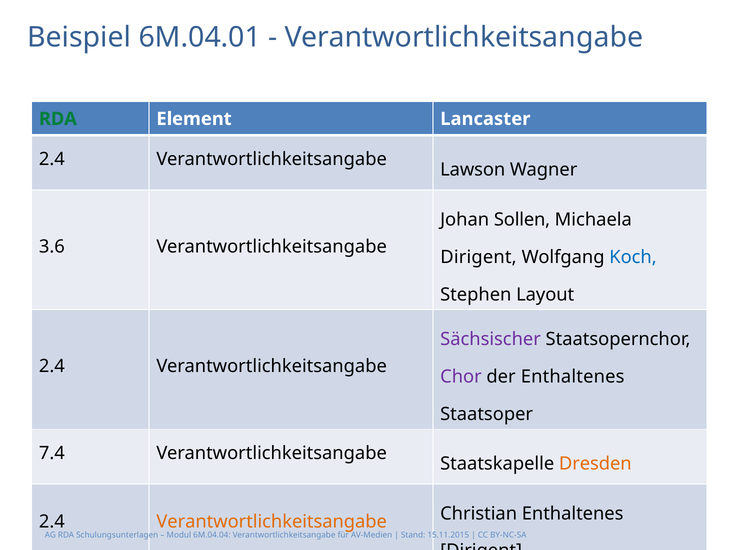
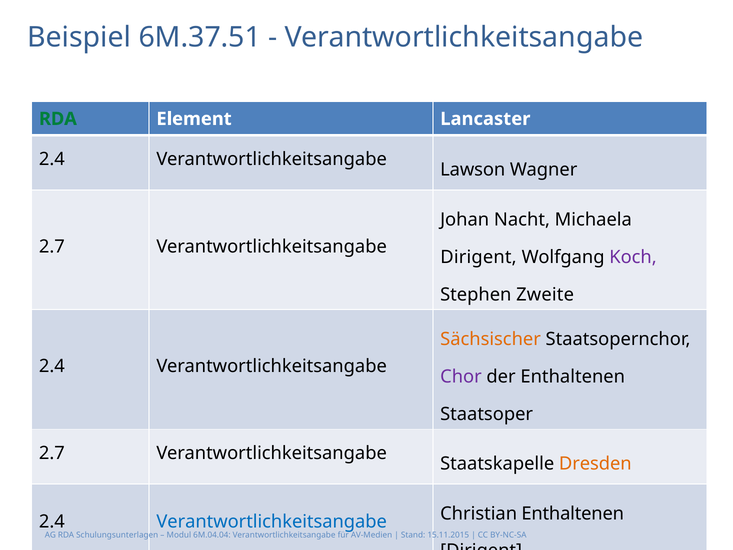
6M.04.01: 6M.04.01 -> 6M.37.51 (200, 37)
Sollen: Sollen -> Nacht (522, 220)
3.6: 3.6 -> 2.7 (52, 246)
Koch colour: blue -> purple (633, 257)
Layout: Layout -> Zweite (545, 294)
Sächsischer colour: purple -> orange (491, 339)
der Enthaltenes: Enthaltenes -> Enthaltenen (573, 376)
7.4: 7.4 -> 2.7 (52, 453)
Verantwortlichkeitsangabe colour: orange -> blue (272, 521)
Christian Enthaltenes: Enthaltenes -> Enthaltenen (573, 513)
